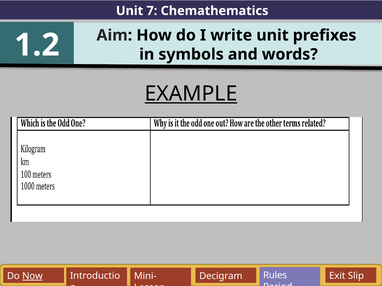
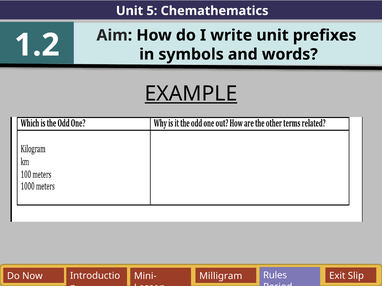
7: 7 -> 5 (152, 11)
Now underline: present -> none (32, 276)
Decigram: Decigram -> Milligram (221, 276)
